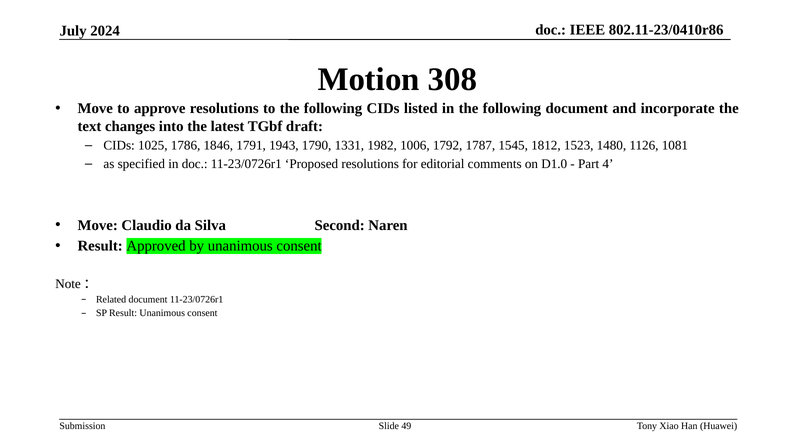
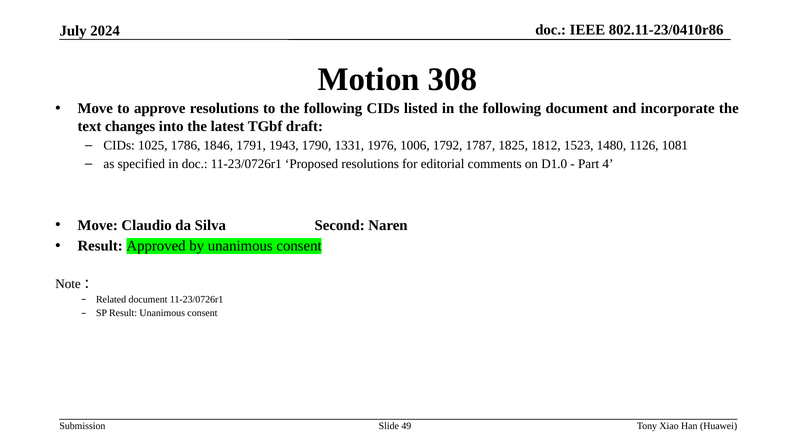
1982: 1982 -> 1976 (382, 146)
1545: 1545 -> 1825 (513, 146)
